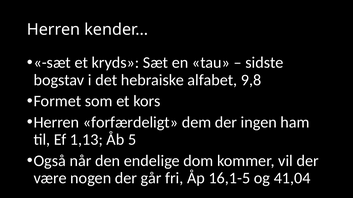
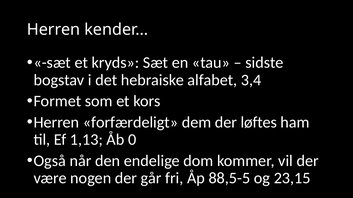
9,8: 9,8 -> 3,4 (251, 80)
ingen: ingen -> løftes (259, 123)
5: 5 -> 0 (132, 140)
16,1-5: 16,1-5 -> 88,5-5 (229, 179)
41,04: 41,04 -> 23,15 (292, 179)
